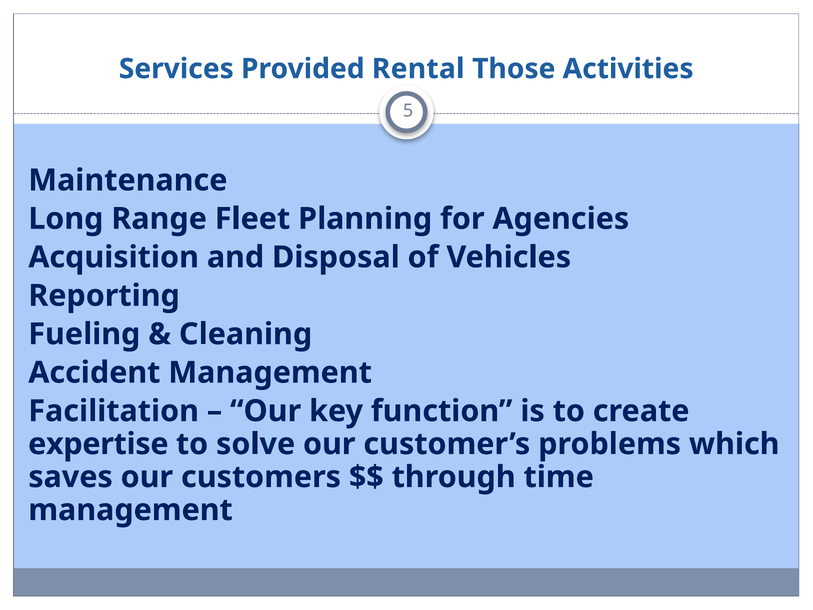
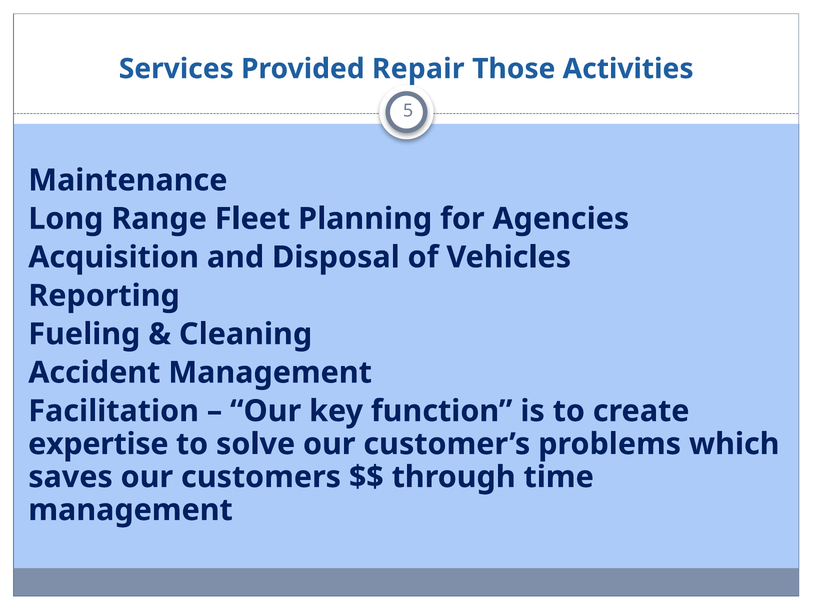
Rental: Rental -> Repair (418, 69)
